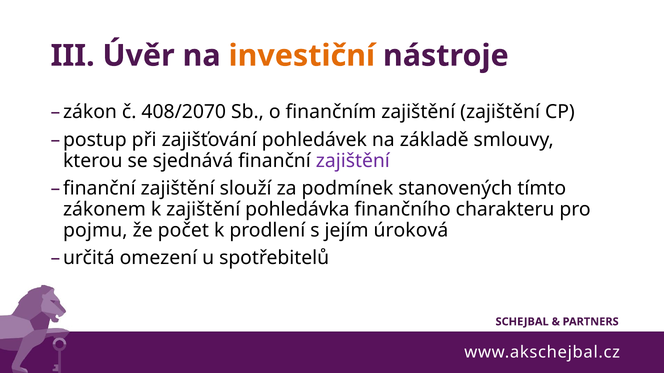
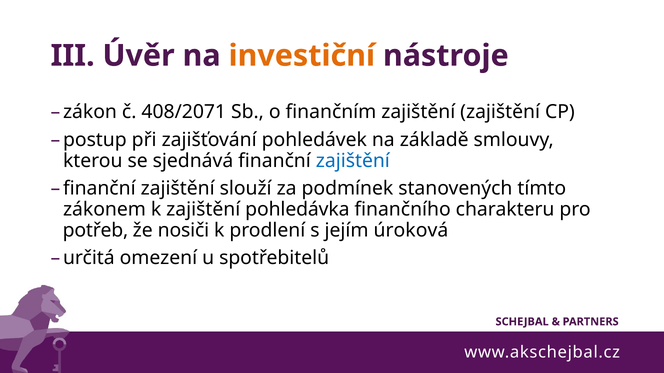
408/2070: 408/2070 -> 408/2071 (184, 112)
zajištění colour: purple -> blue (353, 161)
pojmu: pojmu -> potřeb (95, 230)
počet: počet -> nosiči (183, 230)
